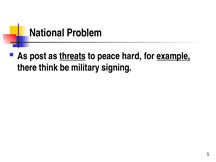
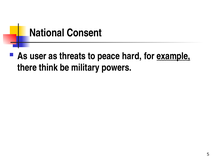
Problem: Problem -> Consent (84, 33)
post: post -> user (38, 56)
threats underline: present -> none (73, 56)
signing: signing -> powers (117, 68)
